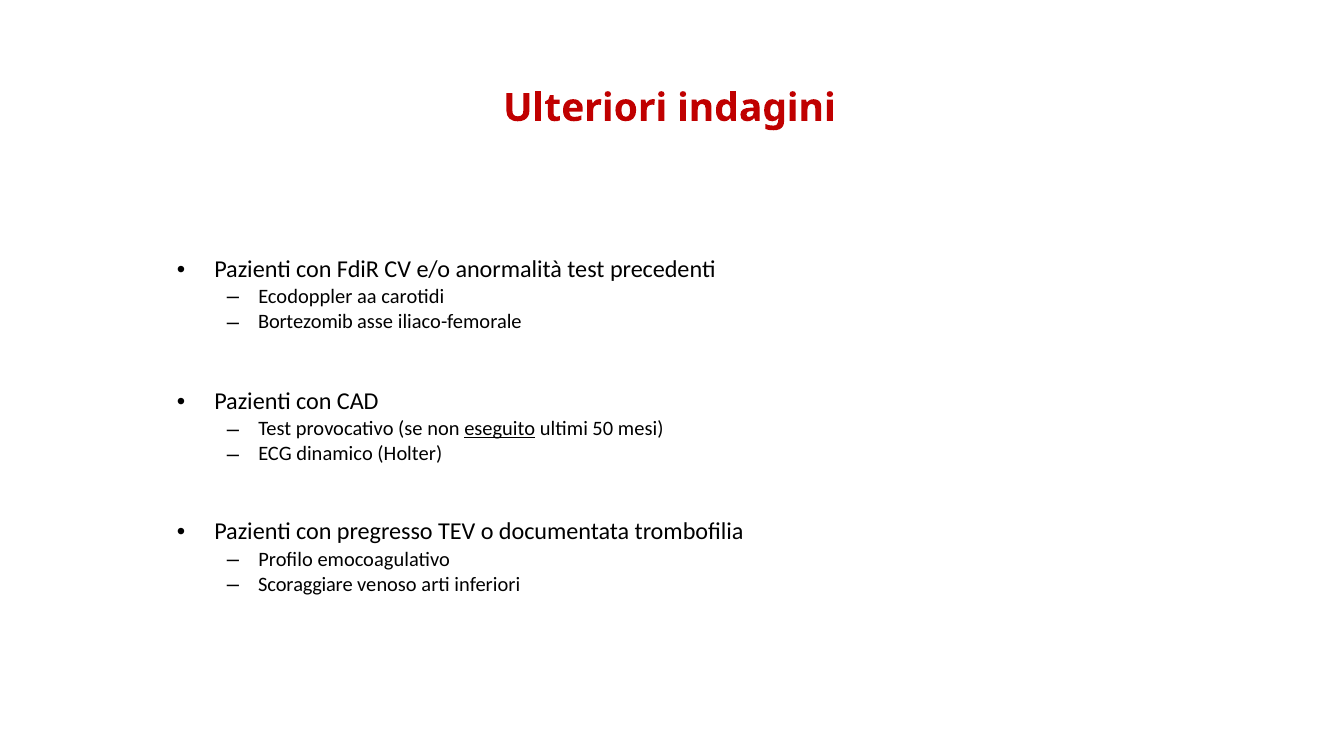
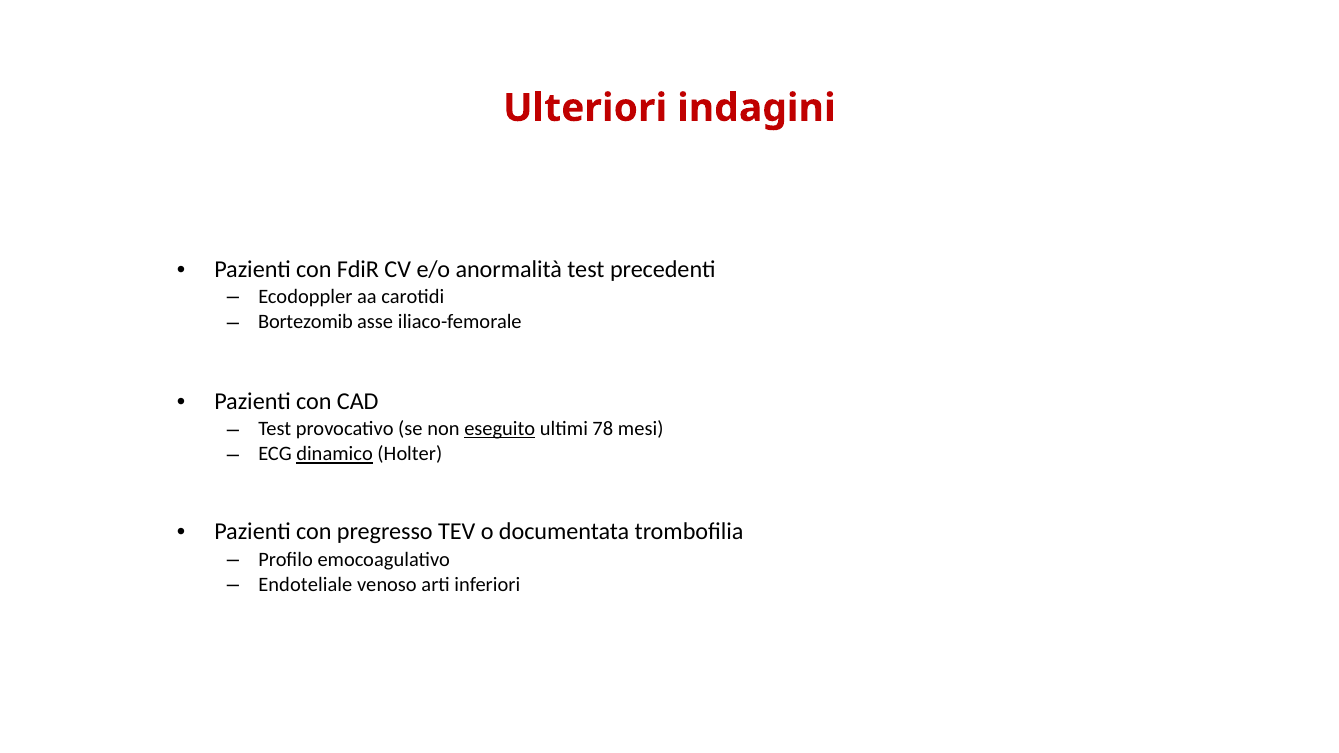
50: 50 -> 78 (603, 429)
dinamico underline: none -> present (335, 454)
Scoraggiare: Scoraggiare -> Endoteliale (305, 585)
